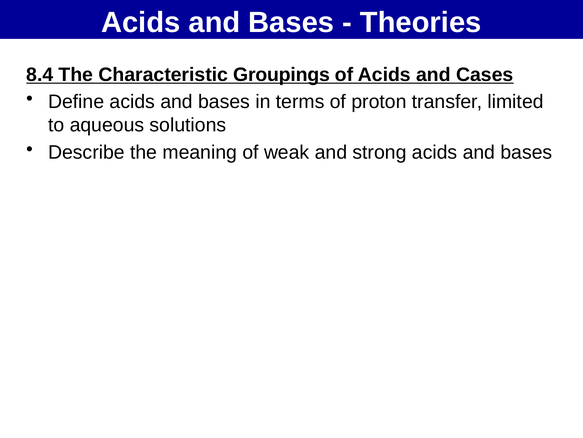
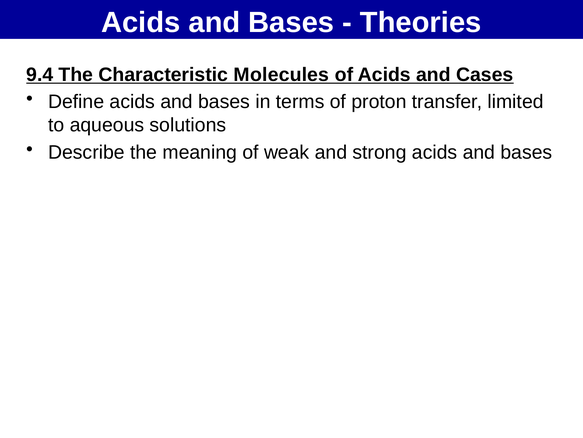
8.4: 8.4 -> 9.4 (40, 74)
Groupings: Groupings -> Molecules (281, 74)
